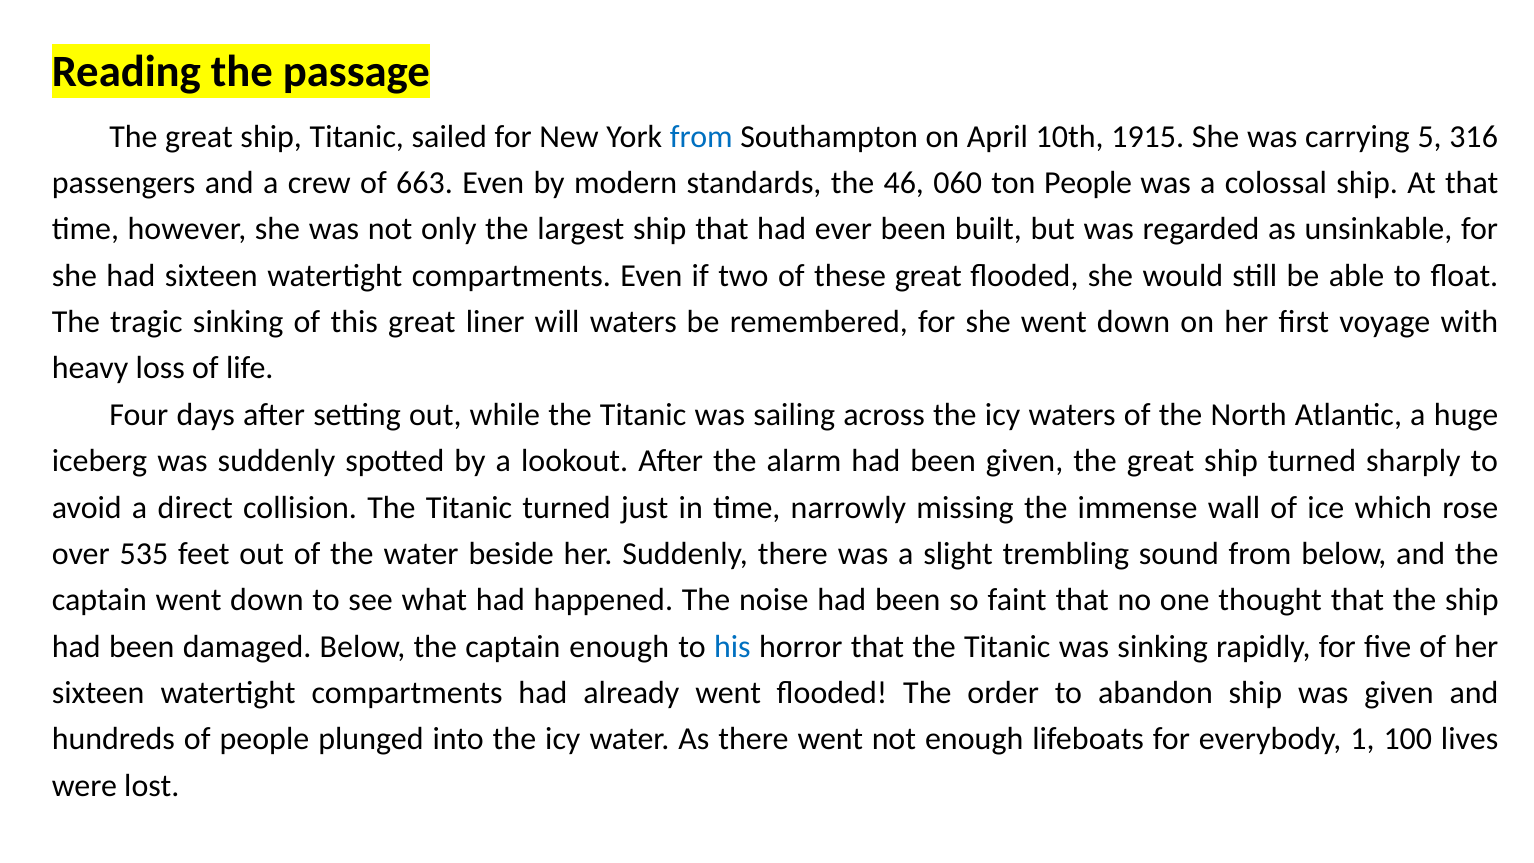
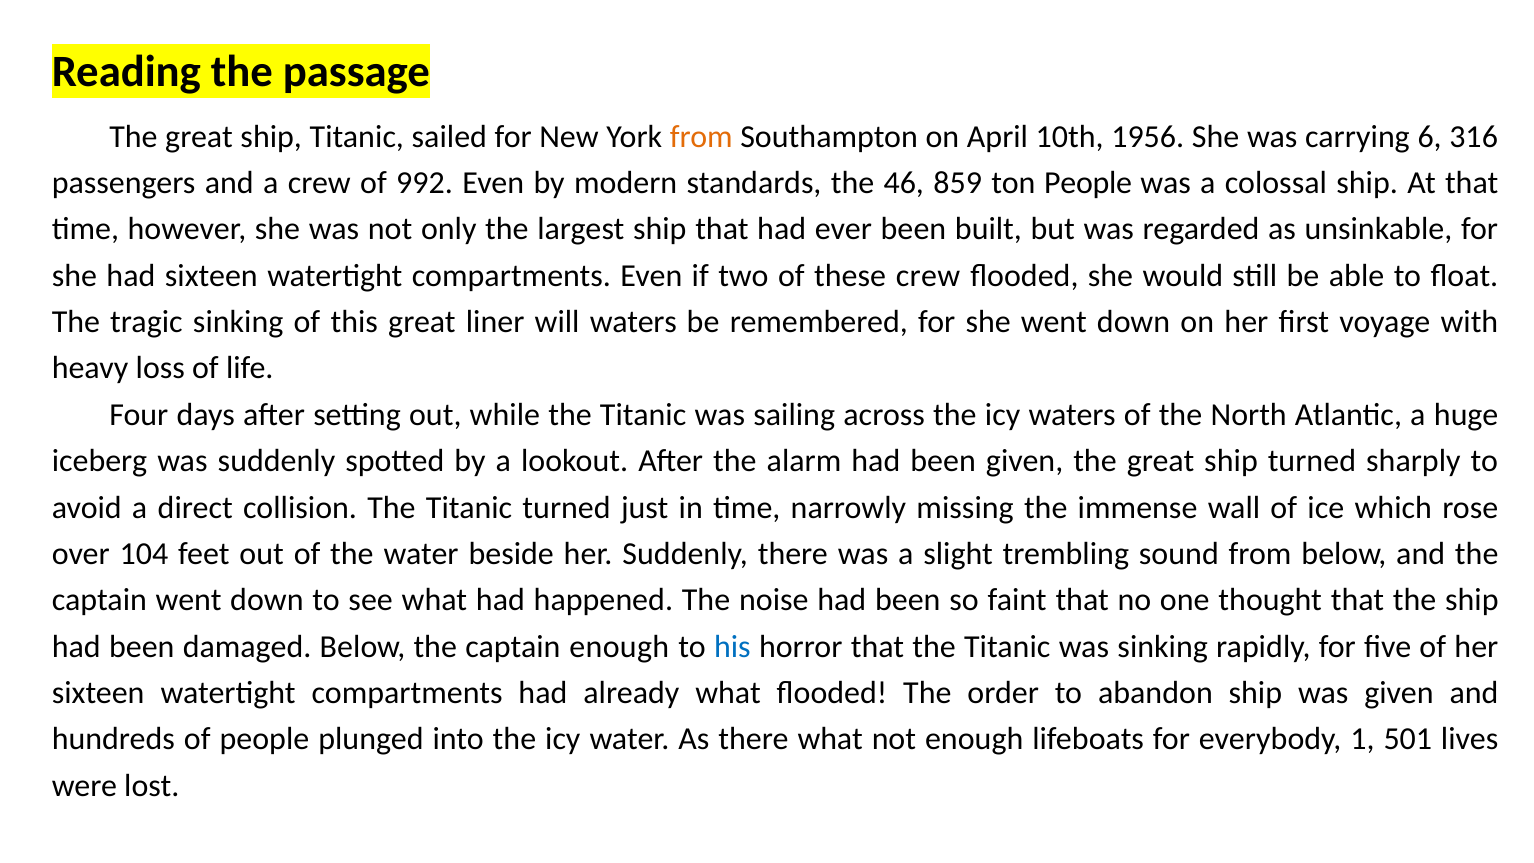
from colour: blue -> orange (701, 137)
1915: 1915 -> 1956 (1148, 137)
5: 5 -> 6 (1430, 137)
663: 663 -> 992 (424, 183)
060: 060 -> 859 (958, 183)
these great: great -> crew (928, 276)
535: 535 -> 104 (144, 554)
already went: went -> what (728, 693)
there went: went -> what (830, 739)
100: 100 -> 501 (1408, 739)
